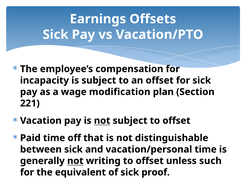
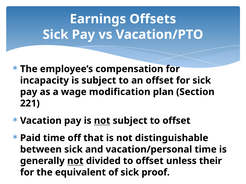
writing: writing -> divided (103, 161)
such: such -> their (211, 161)
